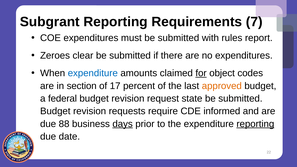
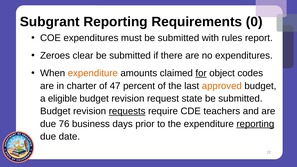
7: 7 -> 0 (254, 22)
expenditure colour: blue -> orange (93, 73)
section: section -> charter (82, 86)
17: 17 -> 47 (115, 86)
federal: federal -> eligible (62, 99)
requests underline: none -> present (127, 111)
informed: informed -> teachers (222, 111)
88: 88 -> 76 (64, 124)
days underline: present -> none (123, 124)
